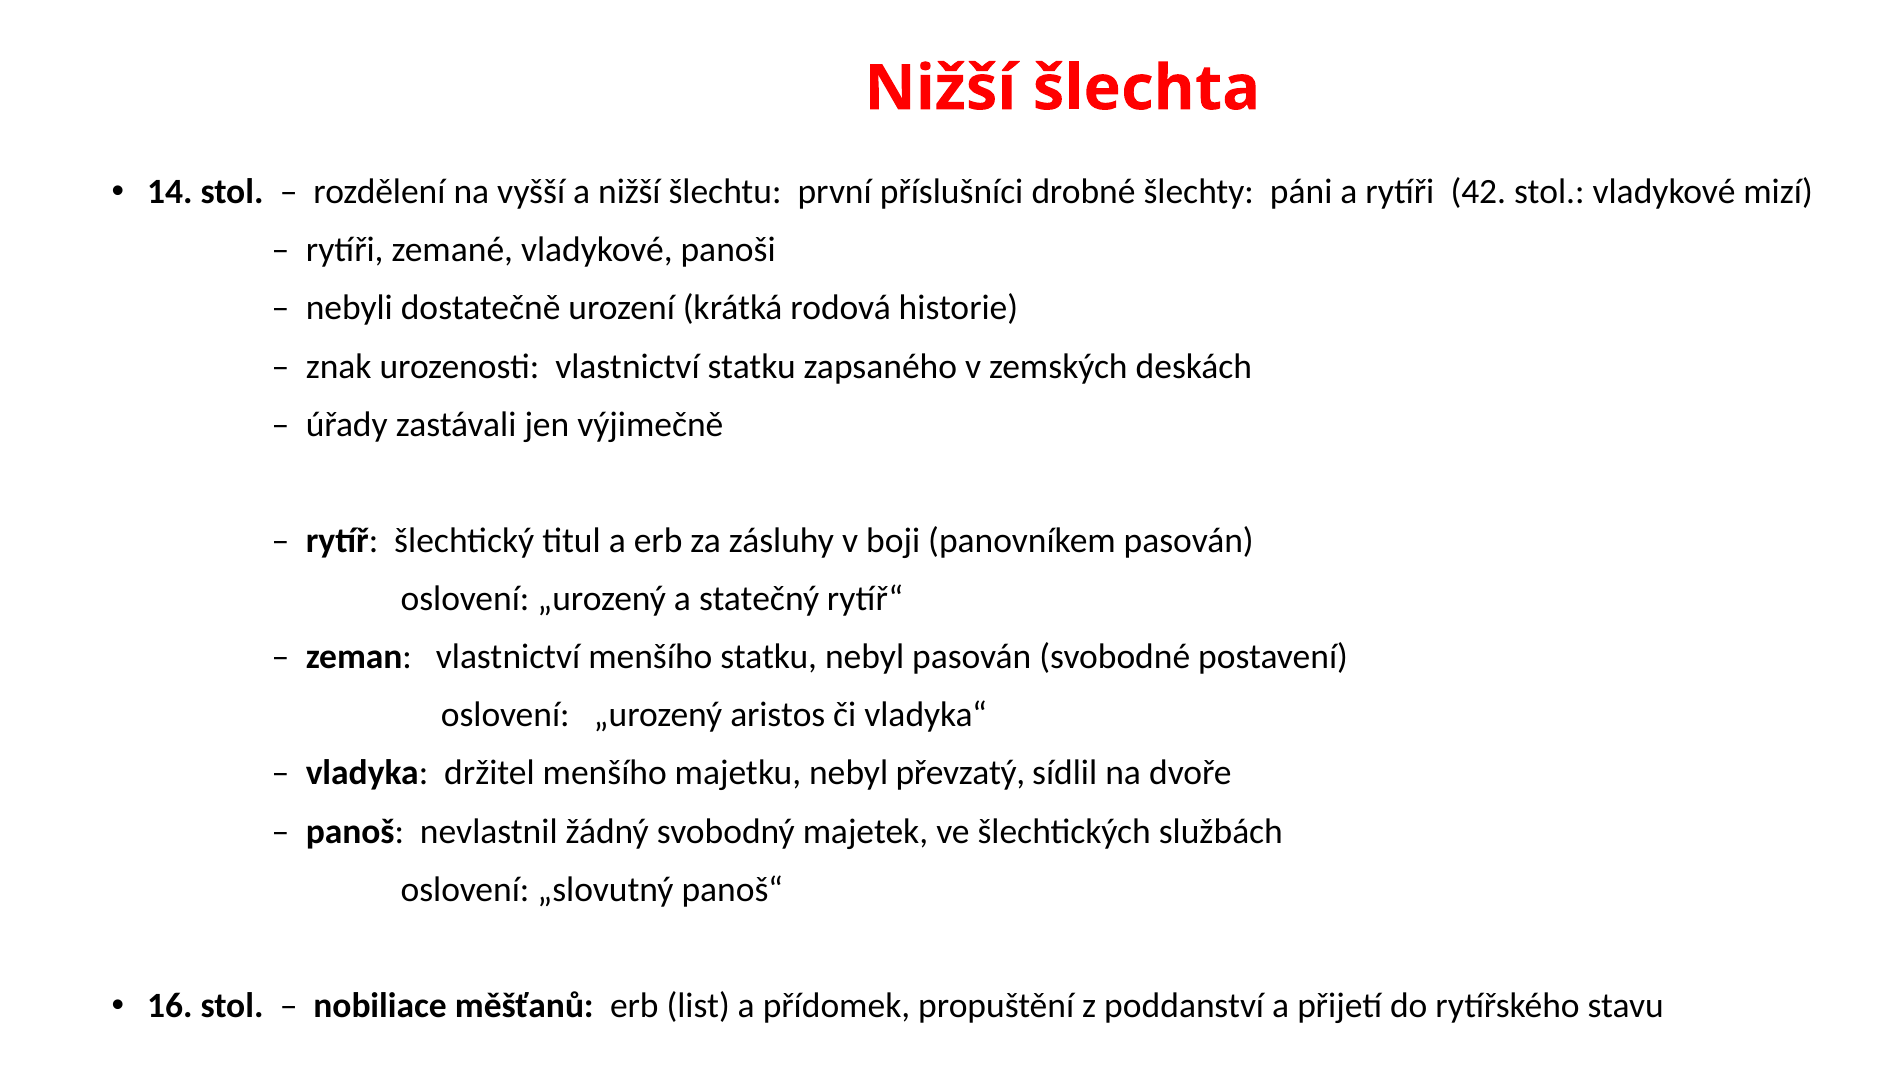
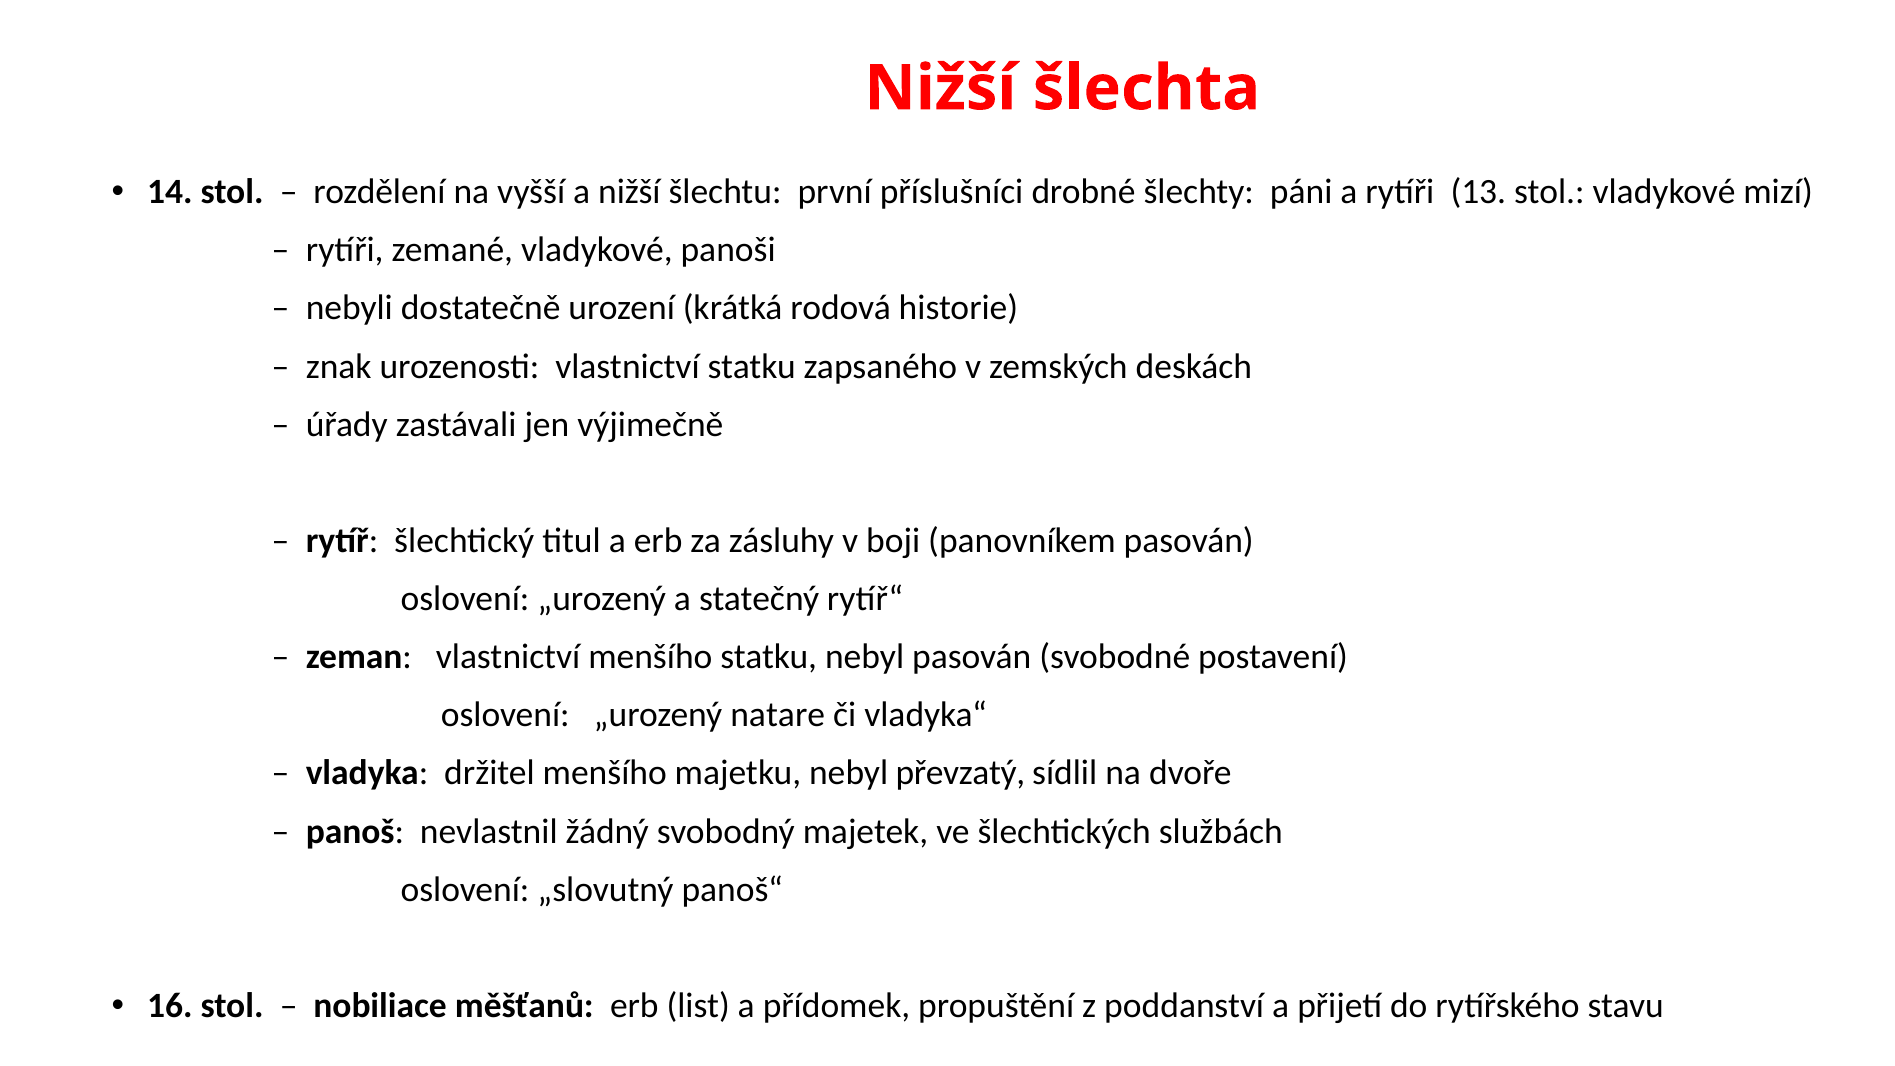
42: 42 -> 13 (1478, 192)
aristos: aristos -> natare (778, 715)
